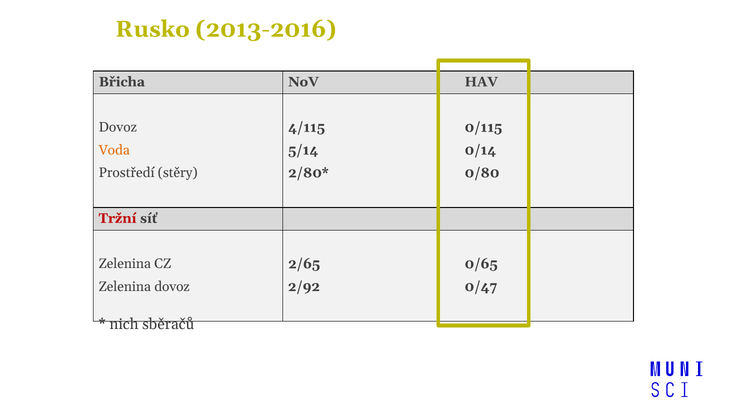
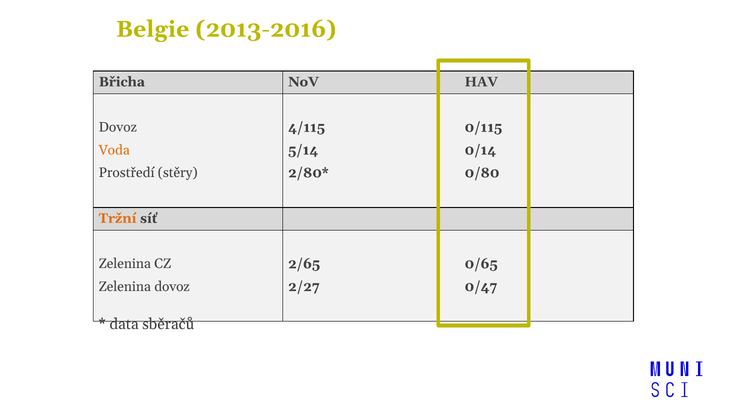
Rusko: Rusko -> Belgie (152, 29)
Tržní colour: red -> orange (118, 218)
2/92: 2/92 -> 2/27 (304, 287)
nich: nich -> data (124, 324)
